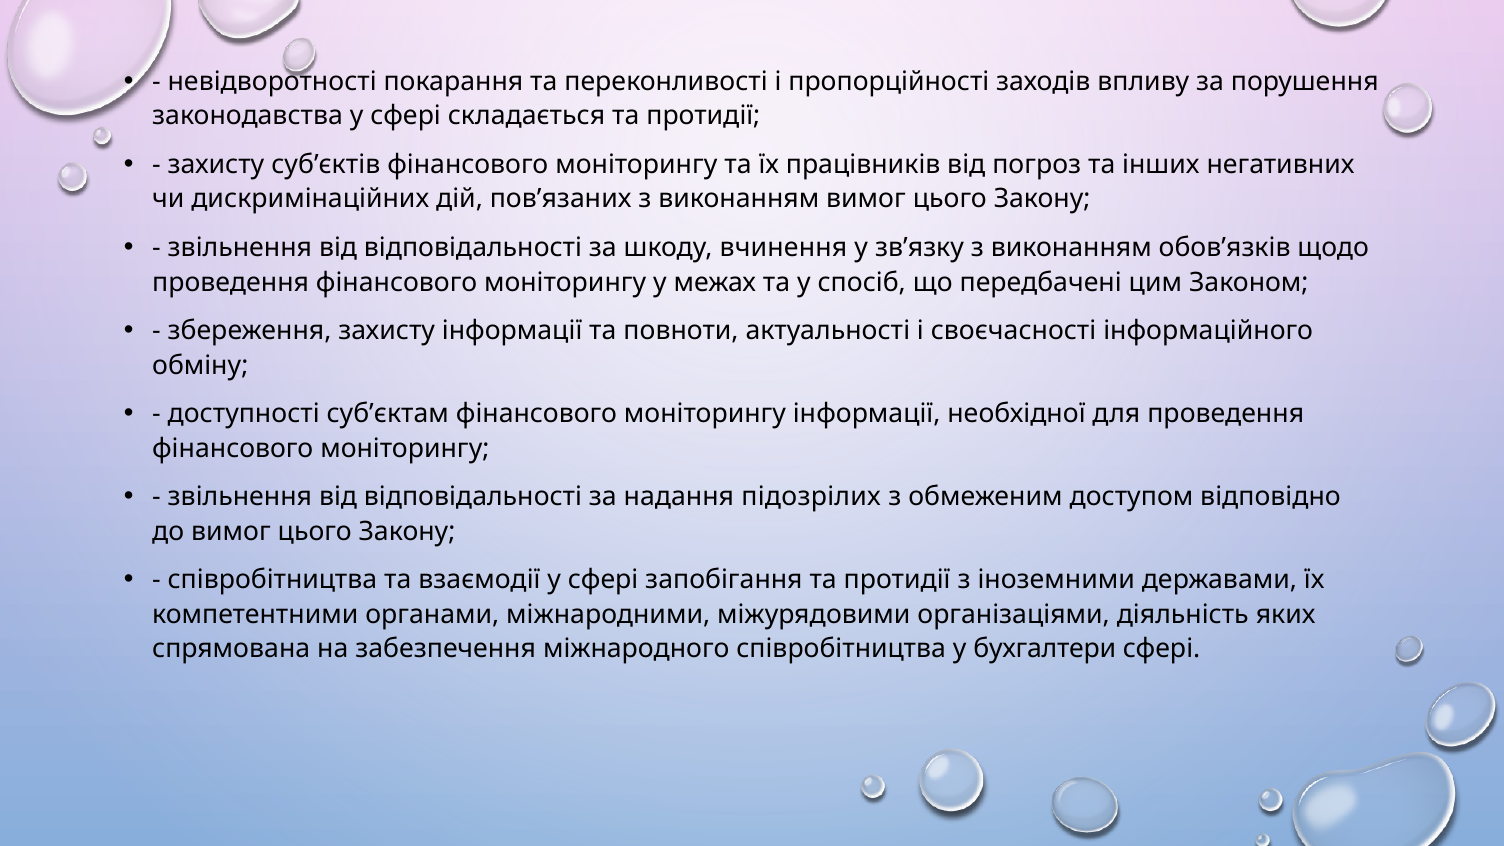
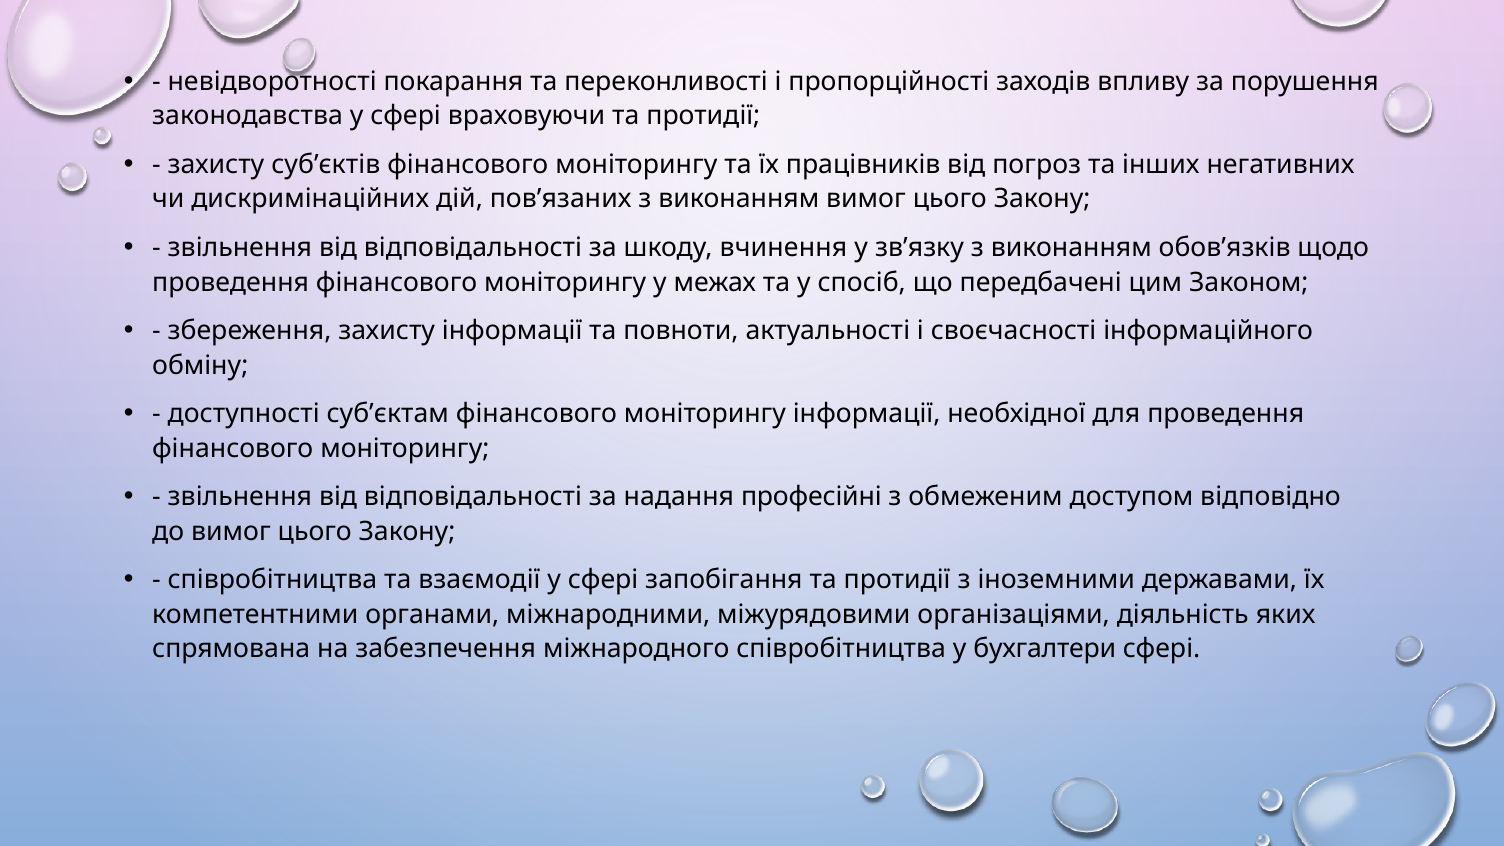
складається: складається -> враховуючи (527, 116)
підозрілих: підозрілих -> професійні (811, 497)
